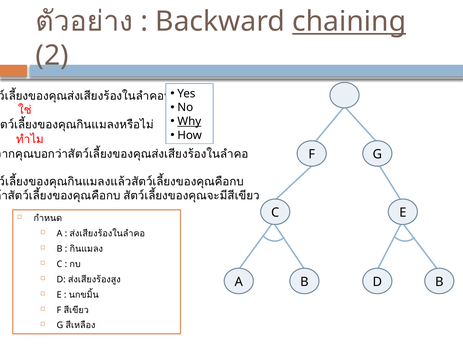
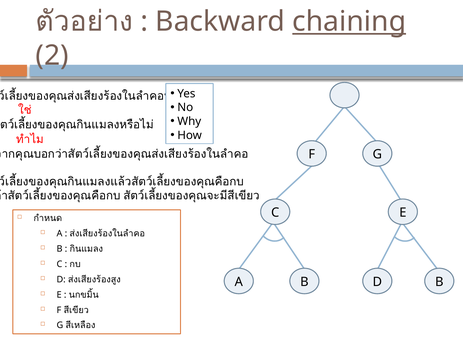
Why underline: present -> none (189, 121)
